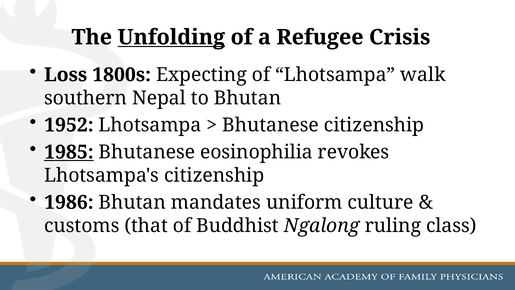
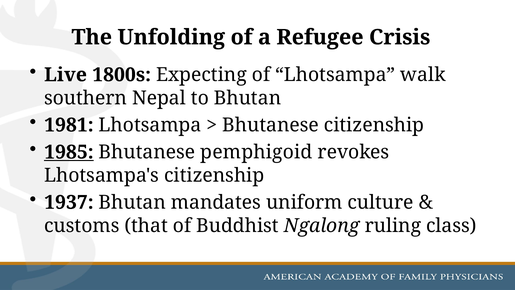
Unfolding underline: present -> none (171, 37)
Loss: Loss -> Live (66, 75)
1952: 1952 -> 1981 (69, 125)
eosinophilia: eosinophilia -> pemphigoid (256, 152)
1986: 1986 -> 1937 (69, 202)
